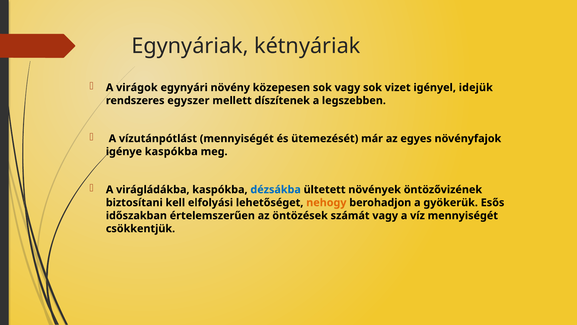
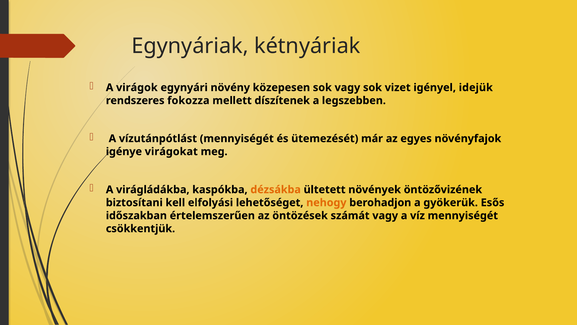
egyszer: egyszer -> fokozza (188, 100)
igénye kaspókba: kaspókba -> virágokat (171, 151)
dézsákba colour: blue -> orange (276, 189)
